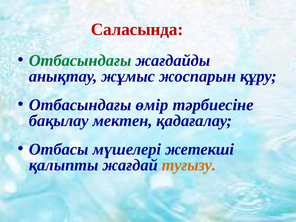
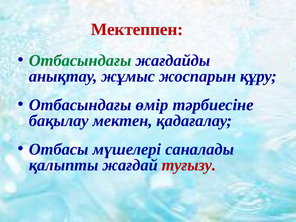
Саласында: Саласында -> Мектеппен (137, 29)
жетекші: жетекші -> саналады (200, 149)
туғызу colour: orange -> red (189, 165)
